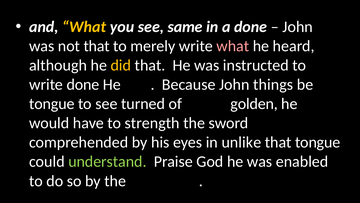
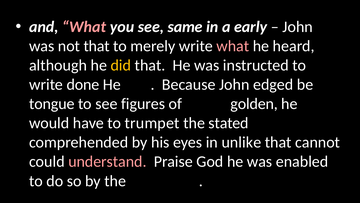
What colour: yellow -> pink (84, 27)
a done: done -> early (251, 27)
things: things -> edged (273, 84)
turned: turned -> figures (143, 104)
strength: strength -> trumpet (152, 123)
sword: sword -> stated (229, 123)
that tongue: tongue -> cannot (318, 142)
understand colour: light green -> pink (107, 161)
